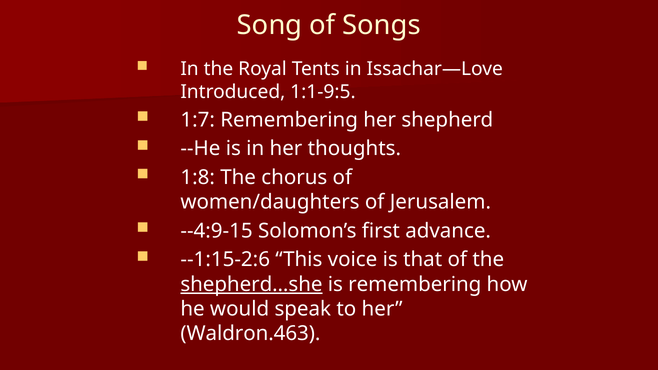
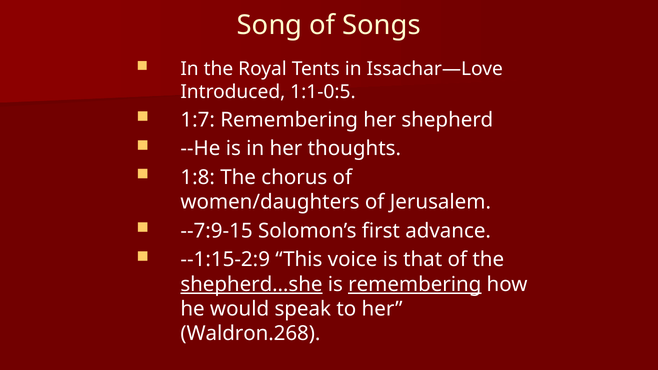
1:1-9:5: 1:1-9:5 -> 1:1-0:5 (323, 92)
--4:9-15: --4:9-15 -> --7:9-15 (217, 231)
--1:15-2:6: --1:15-2:6 -> --1:15-2:9 (225, 260)
remembering underline: none -> present (415, 284)
Waldron.463: Waldron.463 -> Waldron.268 (250, 334)
